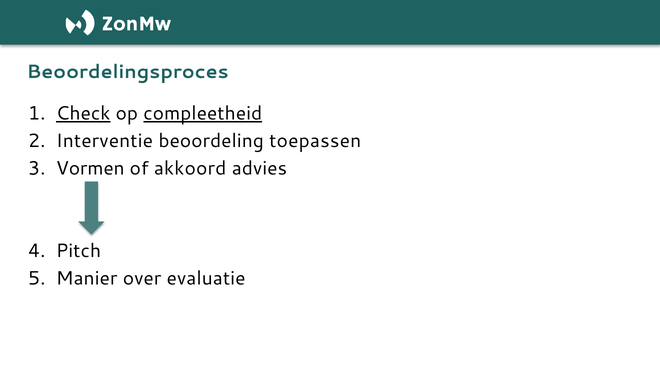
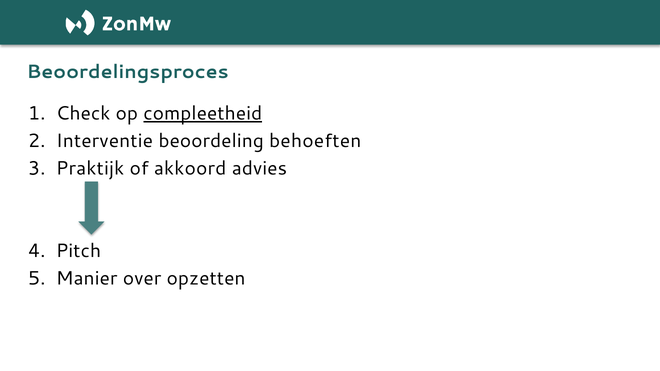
Check underline: present -> none (83, 114)
toepassen: toepassen -> behoeften (315, 141)
Vormen: Vormen -> Praktijk (90, 169)
evaluatie: evaluatie -> opzetten (206, 279)
